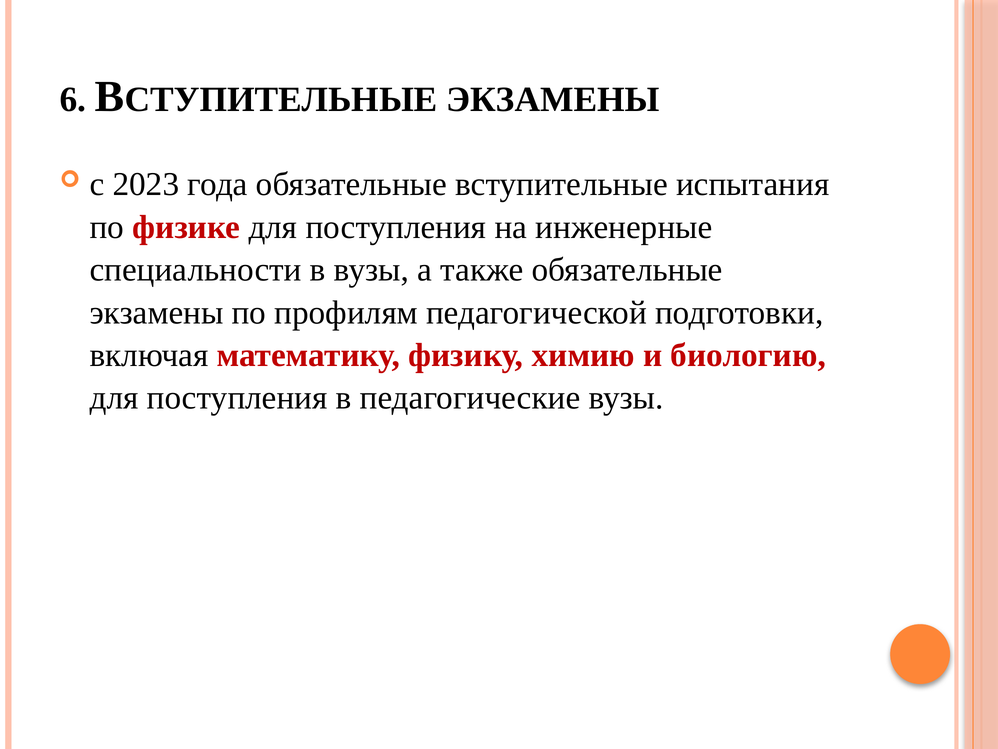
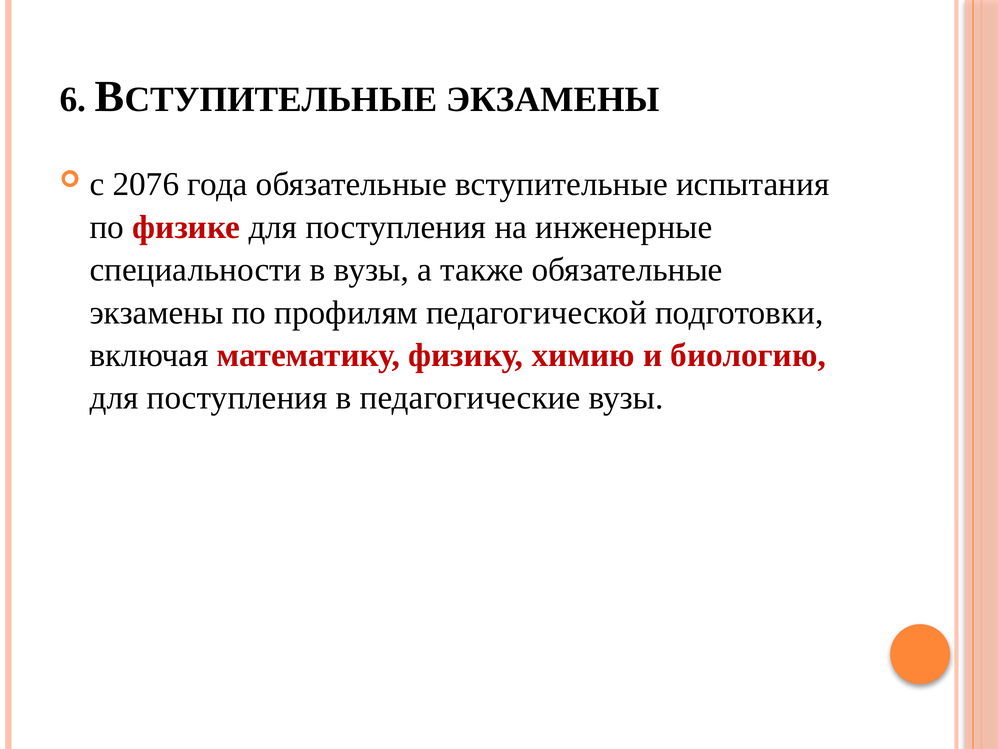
2023: 2023 -> 2076 (146, 184)
